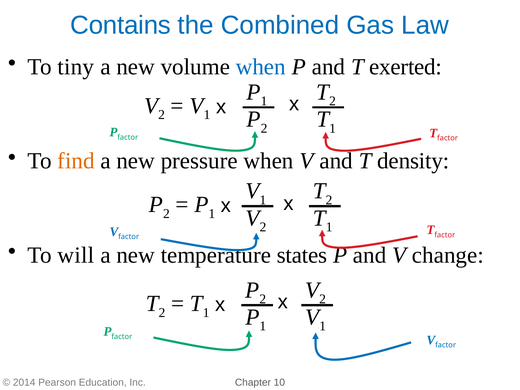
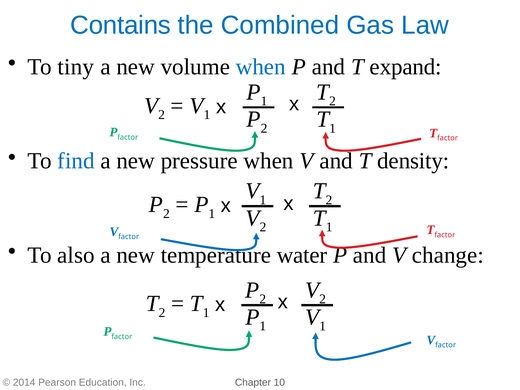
exerted: exerted -> expand (406, 67)
find colour: orange -> blue (76, 161)
will: will -> also (76, 255)
states: states -> water (302, 255)
